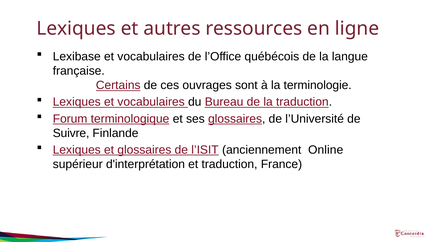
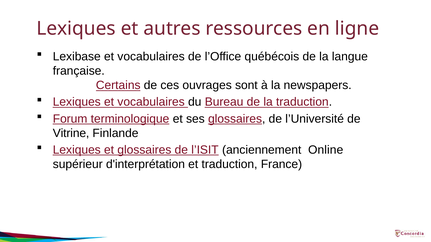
terminologie: terminologie -> newspapers (318, 85)
Suivre: Suivre -> Vitrine (71, 133)
